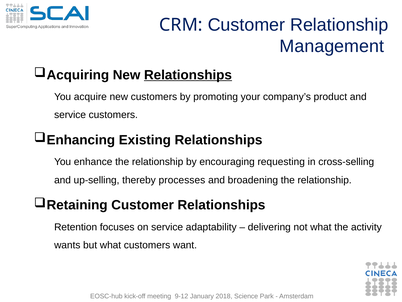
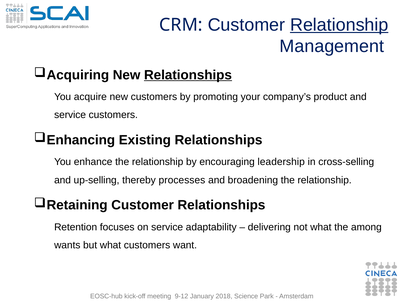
Relationship underline: none -> present (339, 25)
requesting: requesting -> leadership (281, 162)
activity: activity -> among (366, 227)
